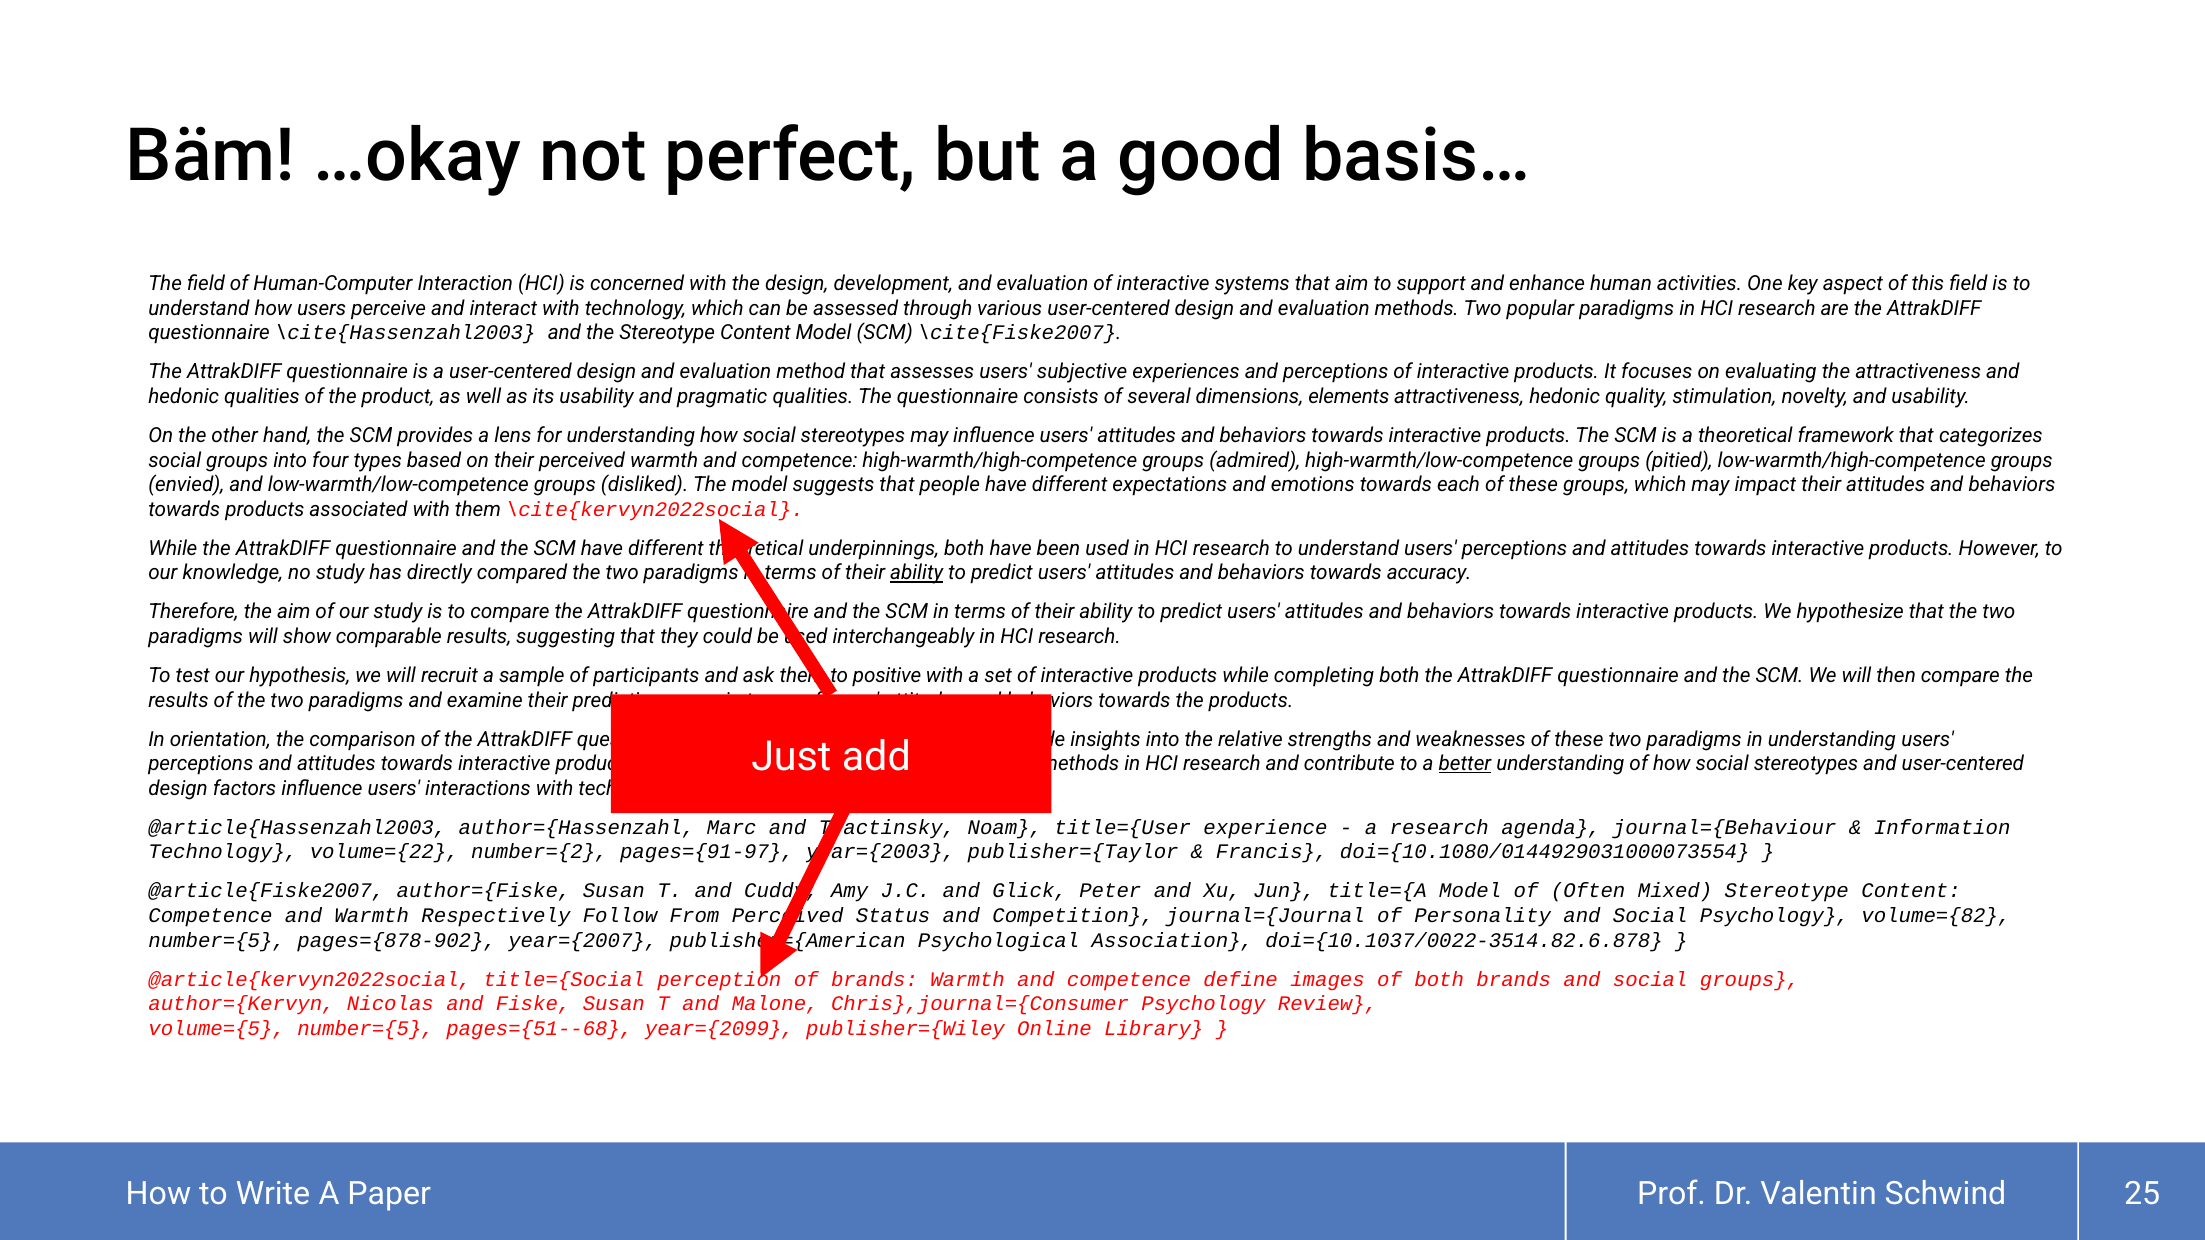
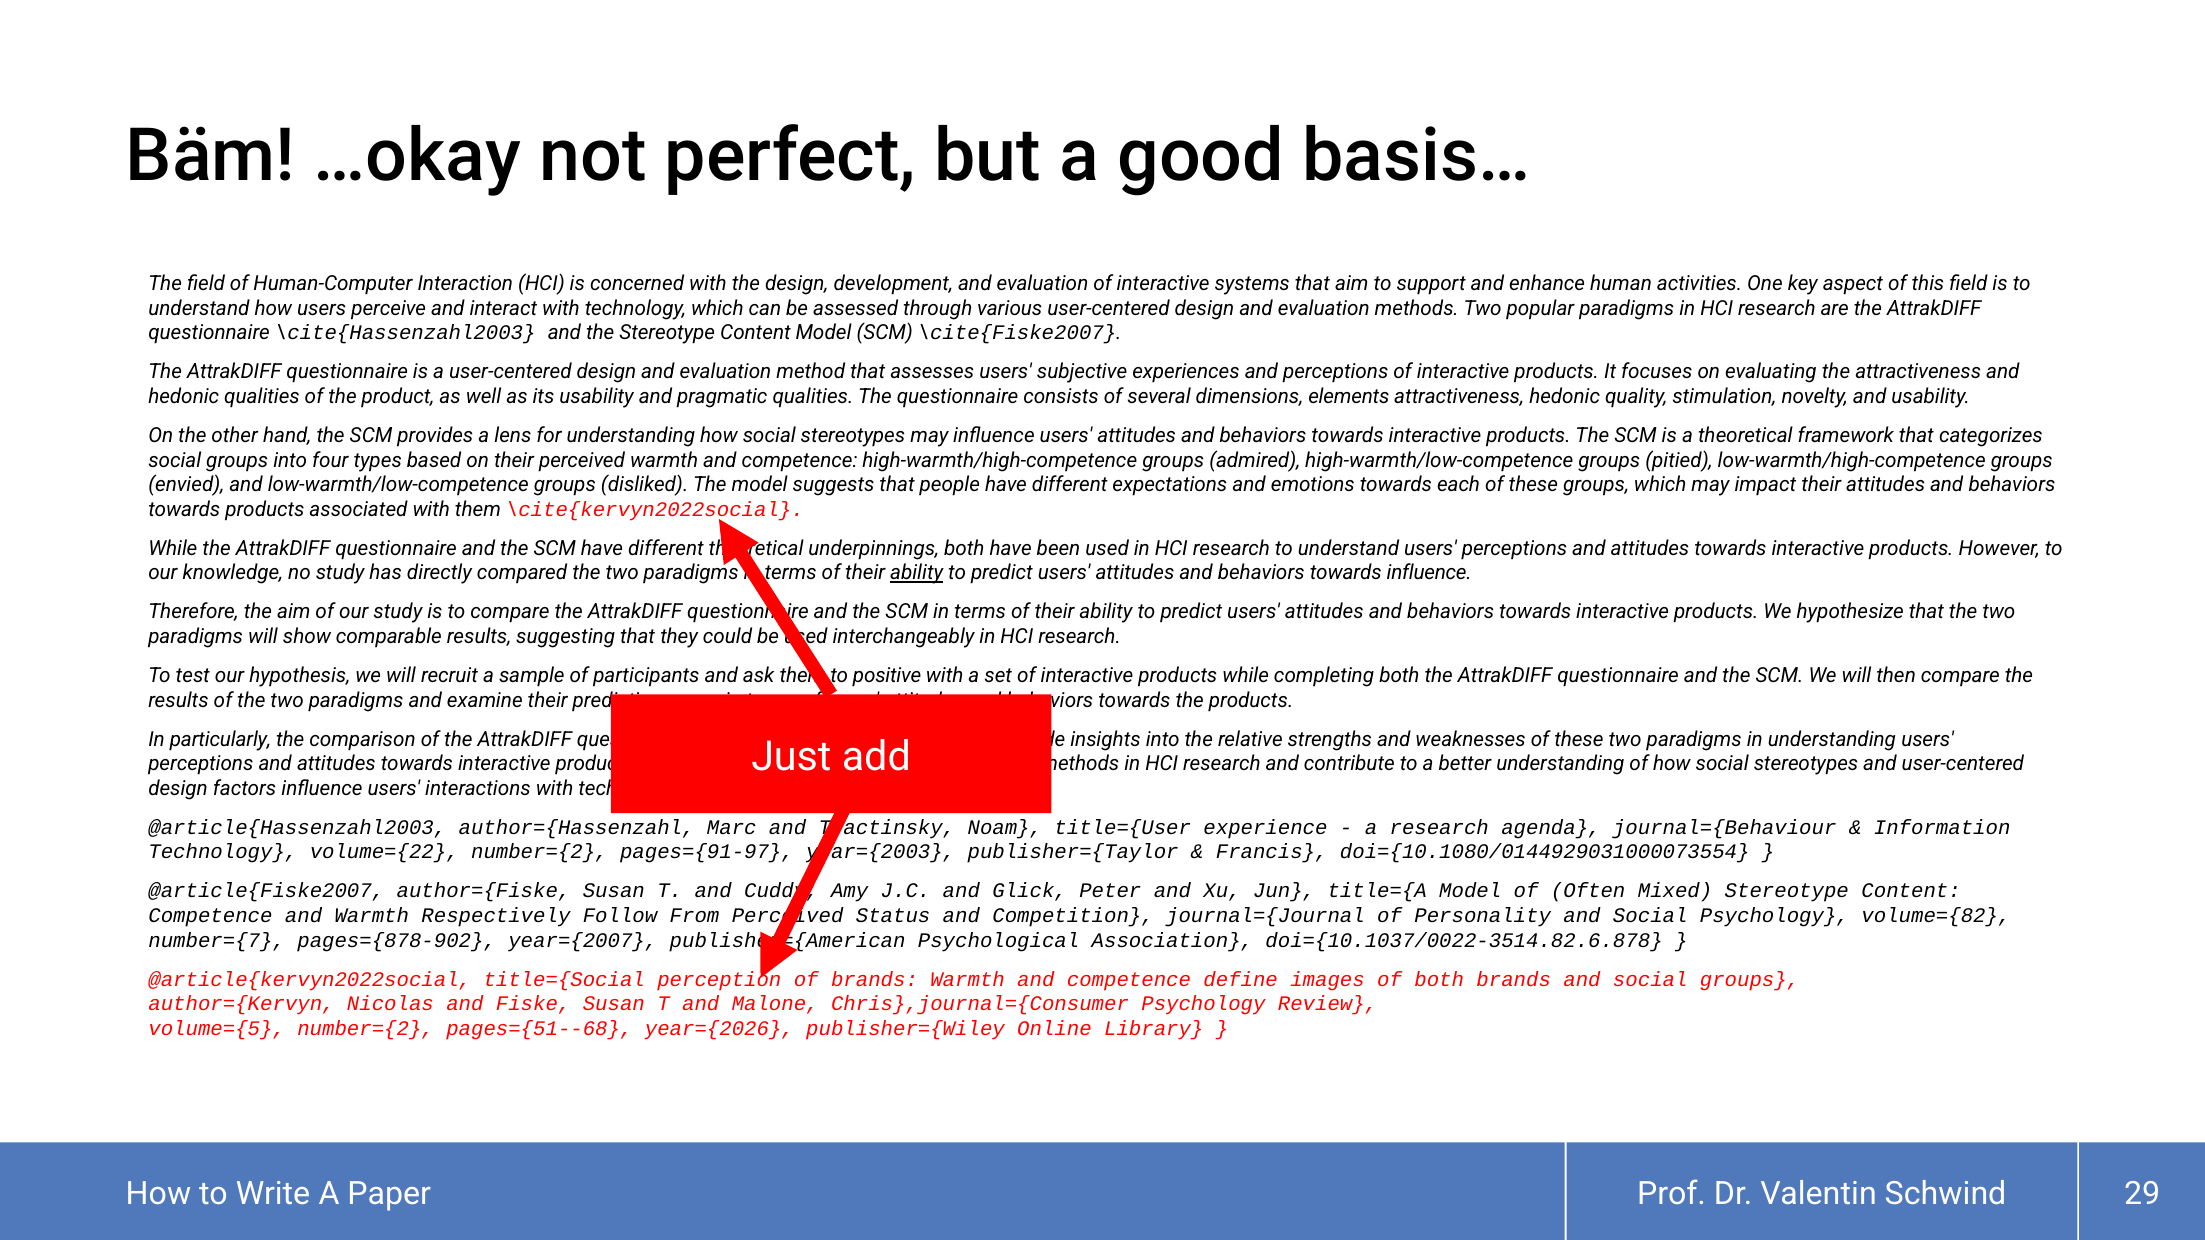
towards accuracy: accuracy -> influence (1429, 573)
orientation: orientation -> particularly (220, 739)
better underline: present -> none (1465, 764)
number={5: number={5 -> number={7 (217, 941)
volume={5 number={5: number={5 -> number={2 (366, 1029)
year={2099: year={2099 -> year={2026 (719, 1029)
25: 25 -> 29 (2142, 1194)
